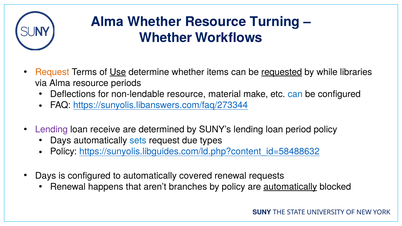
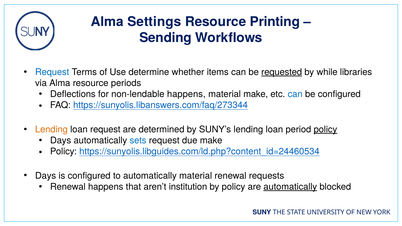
Alma Whether: Whether -> Settings (154, 22)
Turning: Turning -> Printing (275, 22)
Whether: Whether -> Sending (166, 38)
Request colour: orange -> blue (52, 72)
Use underline: present -> none (118, 72)
non-lendable resource: resource -> happens (186, 94)
Lending colour: purple -> orange (51, 130)
loan receive: receive -> request (105, 130)
policy underline: none -> present (325, 130)
due types: types -> make (211, 141)
https://sunyolis.libguides.com/ld.php?content_id=58488632: https://sunyolis.libguides.com/ld.php?content_id=58488632 -> https://sunyolis.libguides.com/ld.php?content_id=24460534 (199, 152)
automatically covered: covered -> material (196, 176)
branches: branches -> institution (188, 187)
